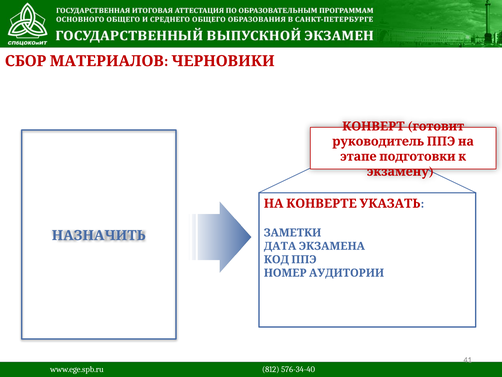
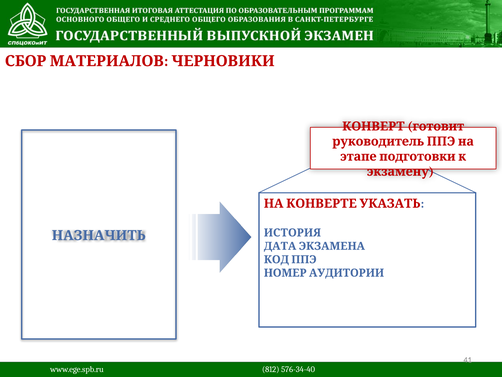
ЗАМЕТКИ: ЗАМЕТКИ -> ИСТОРИЯ (292, 232)
